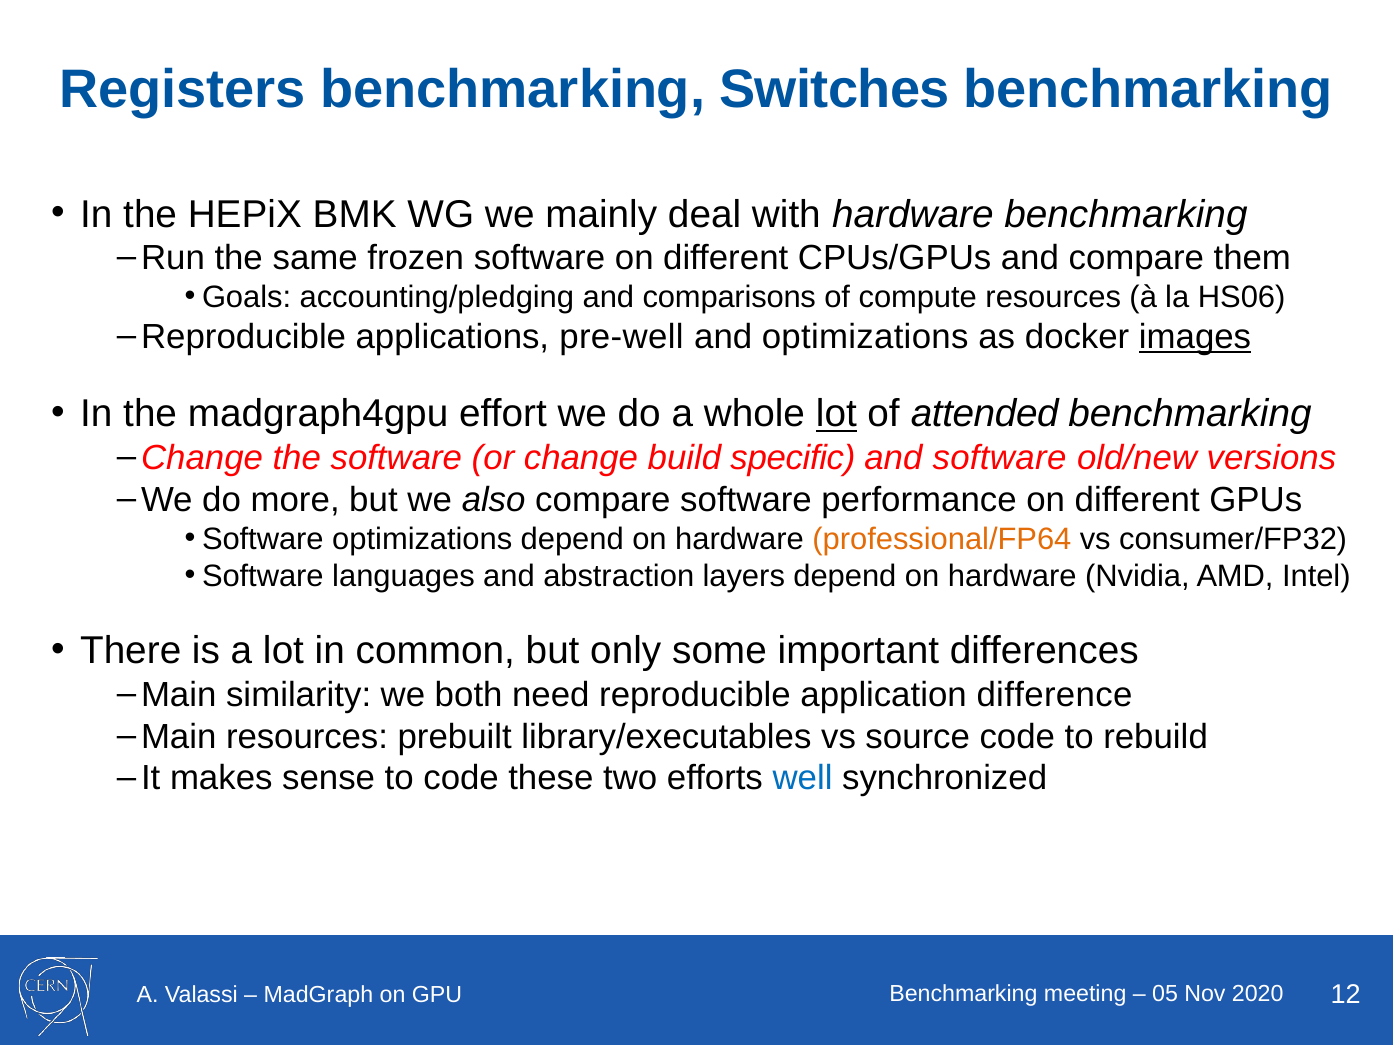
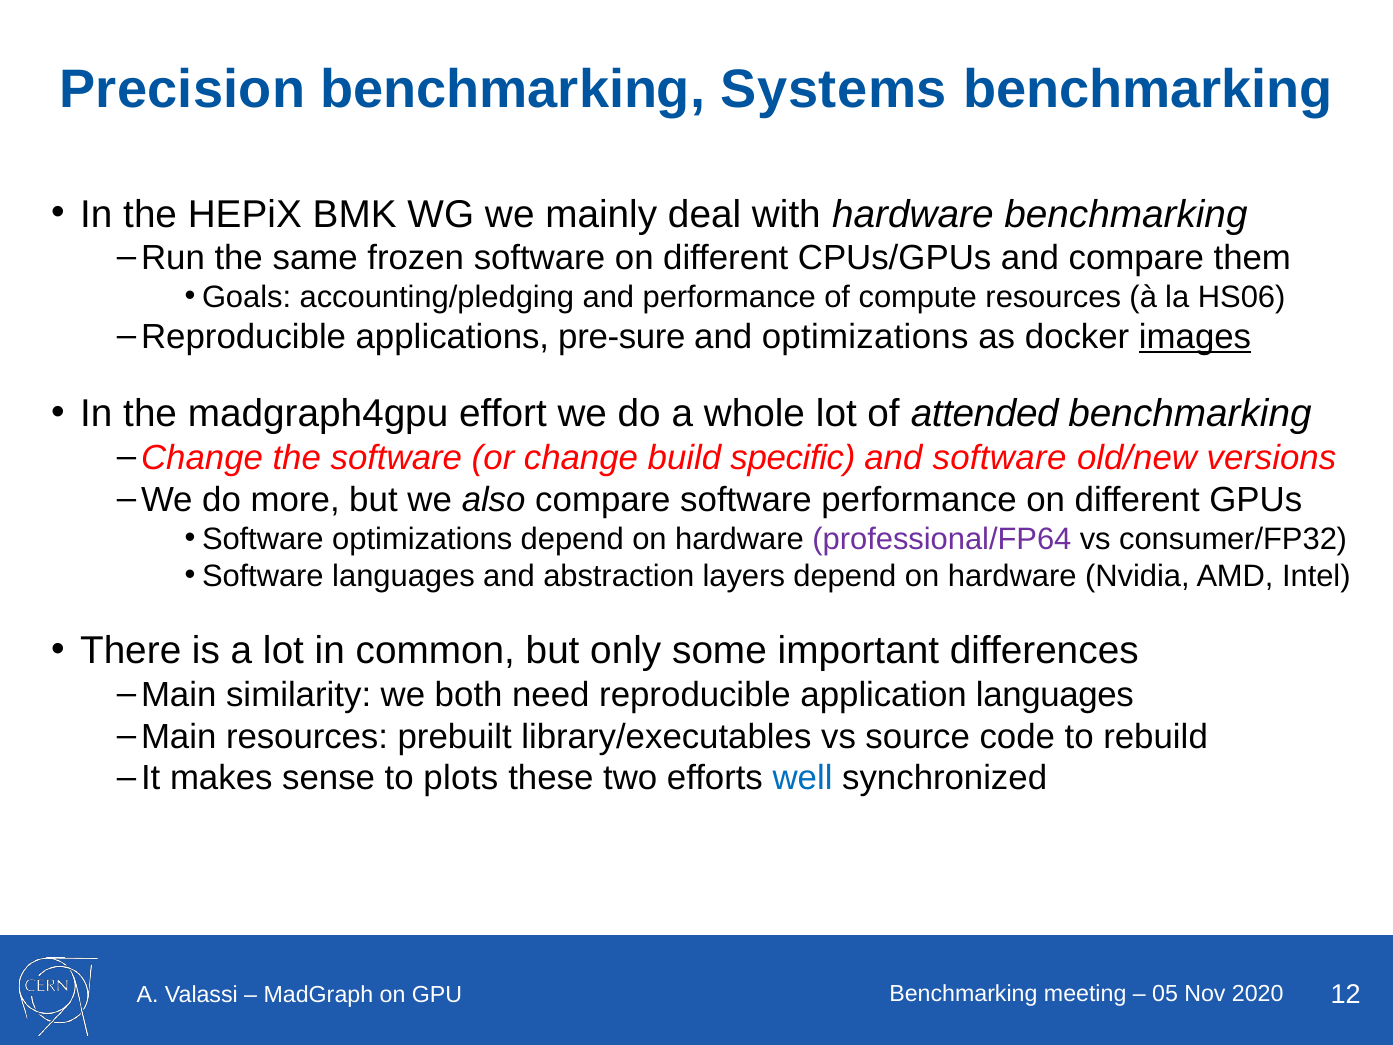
Registers: Registers -> Precision (182, 90)
Switches: Switches -> Systems (834, 90)
and comparisons: comparisons -> performance (729, 297)
pre-well: pre-well -> pre-sure (622, 337)
lot underline: present -> none (836, 414)
professional/FP64 colour: orange -> purple (942, 539)
application difference: difference -> languages (1055, 695)
to code: code -> plots (461, 778)
